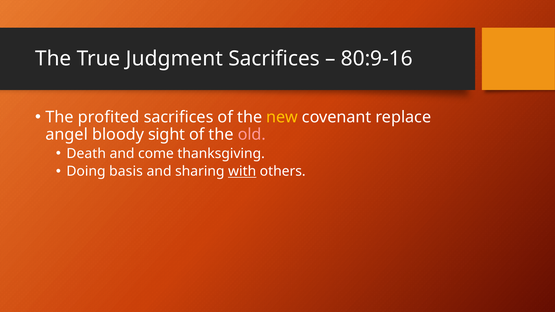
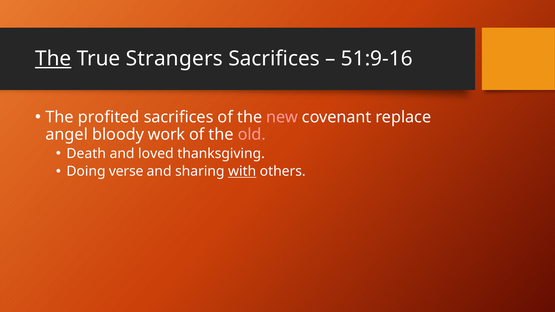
The underline: none -> present (53, 59)
Judgment: Judgment -> Strangers (174, 59)
80:9-16: 80:9-16 -> 51:9-16 (377, 59)
new colour: yellow -> pink (282, 117)
sight: sight -> work (167, 135)
come: come -> loved (156, 154)
basis: basis -> verse (126, 172)
